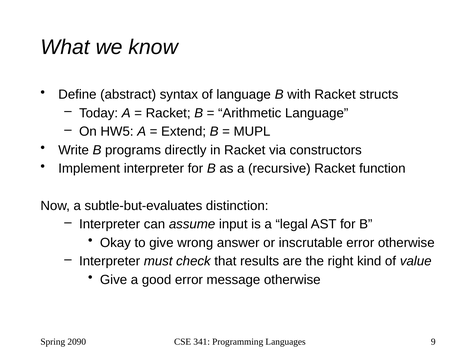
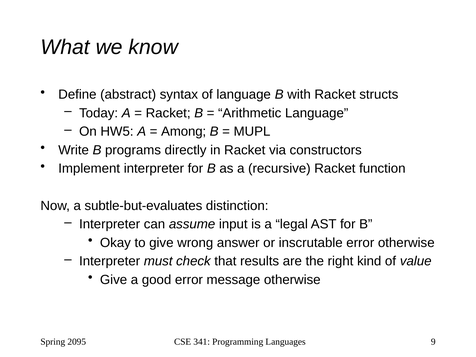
Extend: Extend -> Among (184, 132)
2090: 2090 -> 2095 (77, 342)
